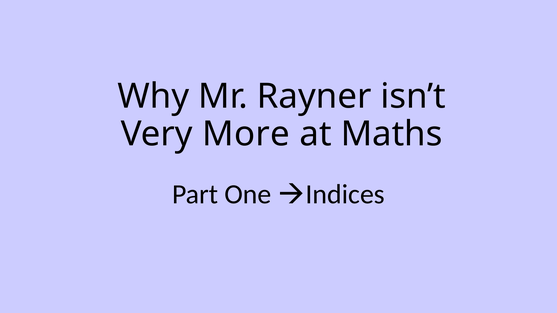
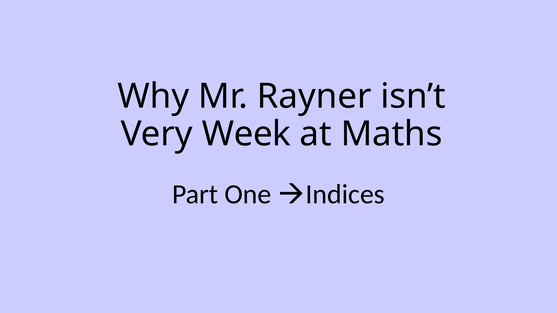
More: More -> Week (246, 134)
